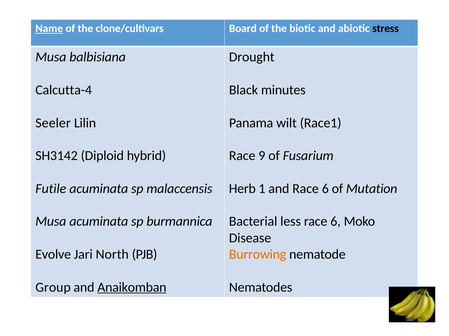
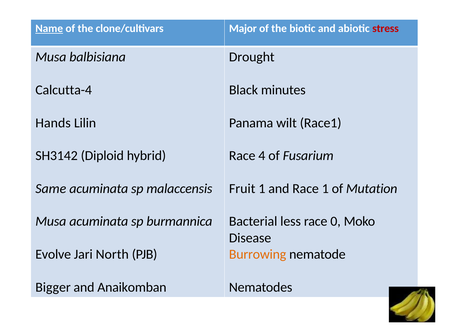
Board: Board -> Major (243, 29)
stress colour: black -> red (386, 29)
Seeler: Seeler -> Hands (53, 123)
9: 9 -> 4 (262, 156)
Futile: Futile -> Same (51, 189)
Herb: Herb -> Fruit (242, 189)
and Race 6: 6 -> 1 (325, 189)
6: 6 -> 0 (336, 222)
Group: Group -> Bigger (53, 288)
Anaikomban underline: present -> none (132, 288)
